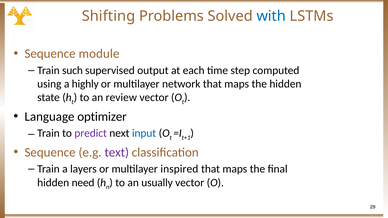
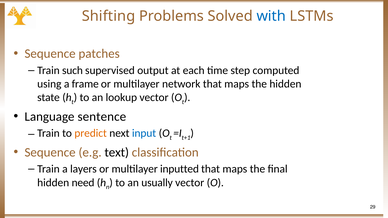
module: module -> patches (99, 54)
highly: highly -> frame (85, 84)
review: review -> lookup (121, 98)
optimizer: optimizer -> sentence (102, 117)
predict colour: purple -> orange (91, 133)
text colour: purple -> black (117, 152)
inspired: inspired -> inputted (180, 169)
